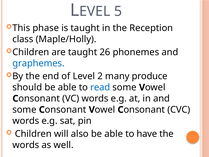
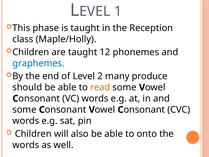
5: 5 -> 1 (118, 11)
26: 26 -> 12 (105, 52)
read colour: blue -> orange (100, 87)
have: have -> onto (147, 134)
